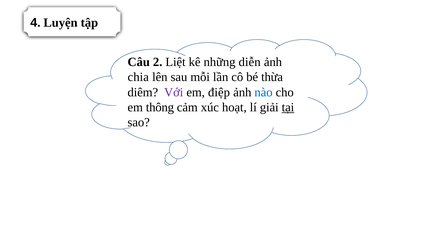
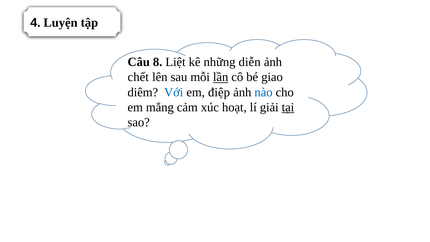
2: 2 -> 8 (158, 62)
chia: chia -> chết (138, 77)
lần underline: none -> present (221, 77)
thừa: thừa -> giao (272, 77)
Với colour: purple -> blue (174, 92)
thông: thông -> mắng (160, 107)
